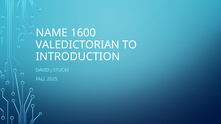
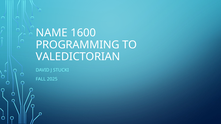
VALEDICTORIAN: VALEDICTORIAN -> PROGRAMMING (78, 45)
INTRODUCTION: INTRODUCTION -> VALEDICTORIAN (78, 57)
